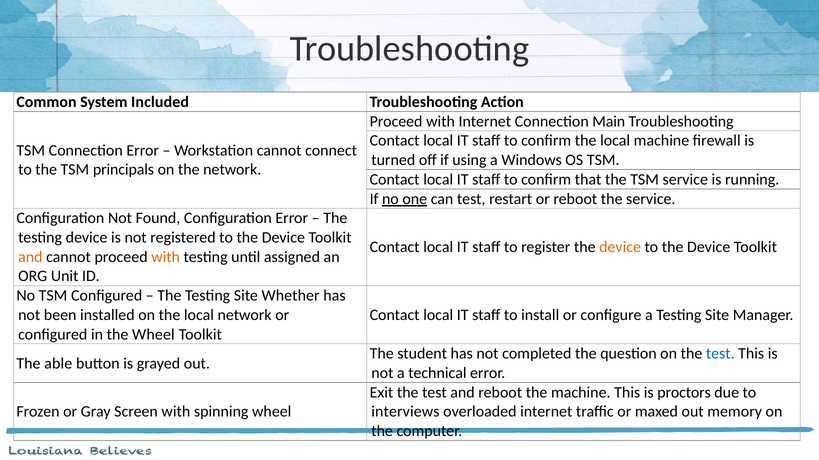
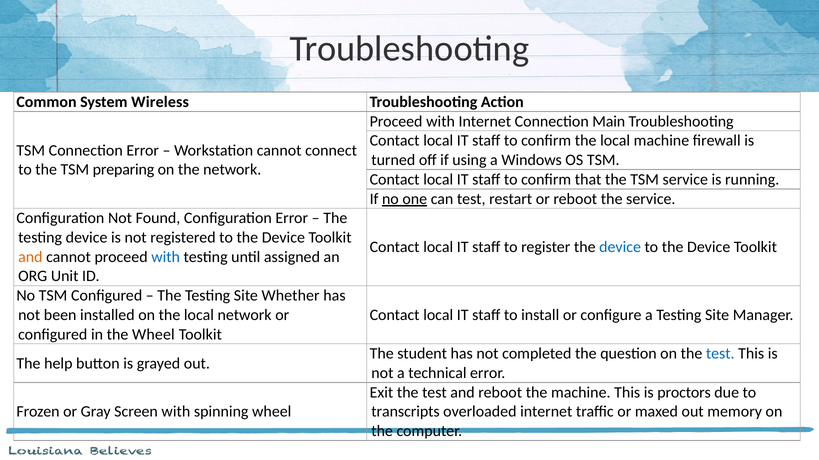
Included: Included -> Wireless (160, 102)
principals: principals -> preparing (123, 170)
device colour: orange -> blue (620, 248)
with colour: orange -> blue (166, 257)
able: able -> help (58, 364)
interviews: interviews -> transcripts (406, 412)
